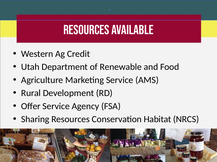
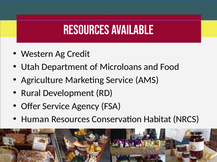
Renewable: Renewable -> Microloans (121, 67)
Sharing: Sharing -> Human (35, 120)
